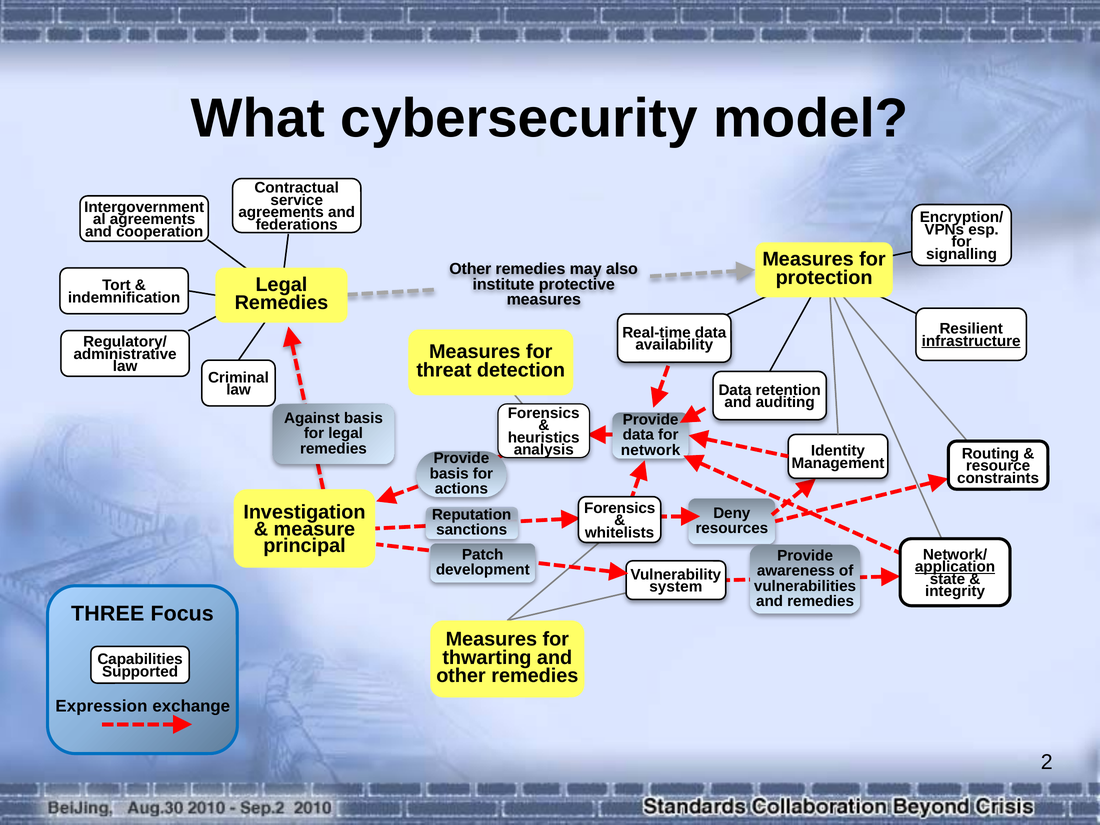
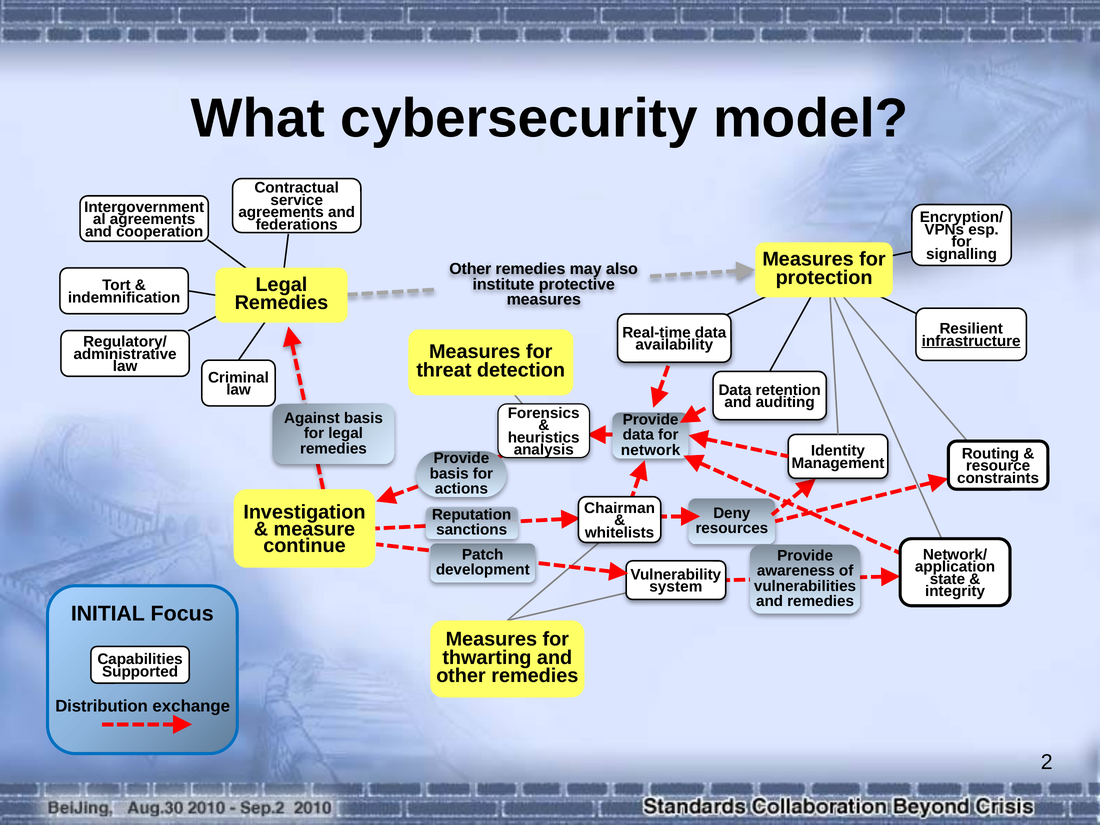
Forensics: Forensics -> Chairman (620, 508)
principal: principal -> continue (304, 546)
application underline: present -> none (955, 567)
THREE: THREE -> INITIAL (108, 614)
Expression: Expression -> Distribution (102, 706)
